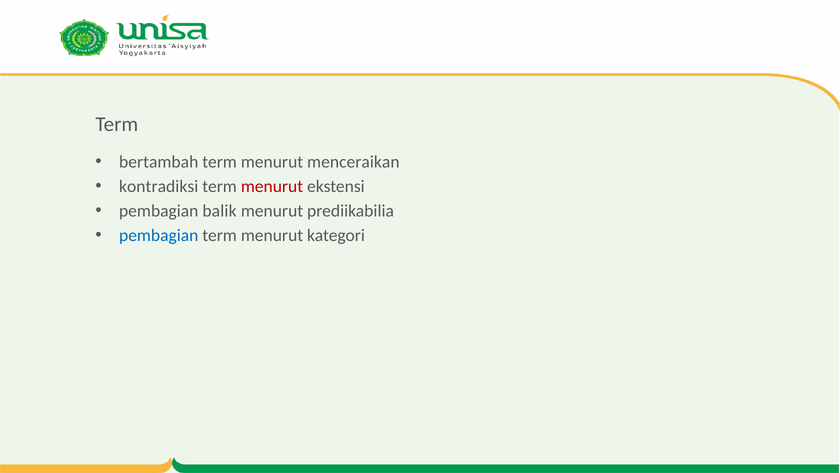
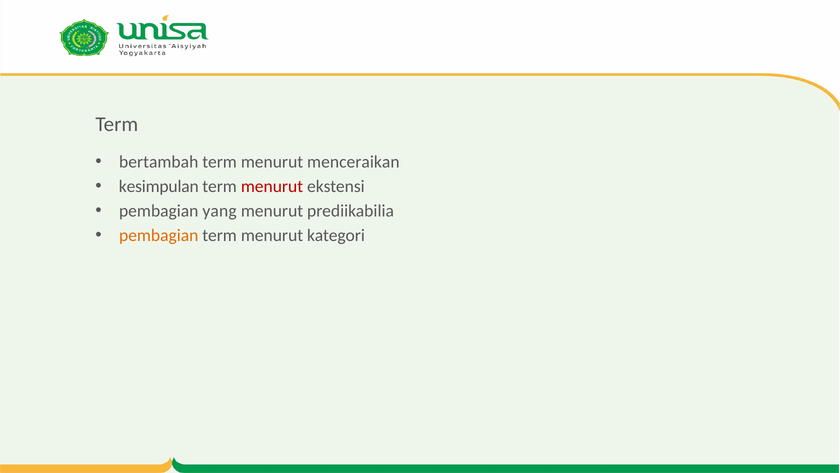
kontradiksi: kontradiksi -> kesimpulan (159, 186)
balik: balik -> yang (220, 211)
pembagian colour: blue -> orange (159, 235)
